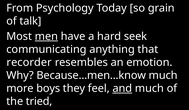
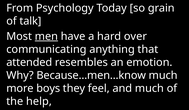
seek: seek -> over (135, 37)
recorder: recorder -> attended (29, 63)
and underline: present -> none (122, 89)
tried: tried -> help (39, 102)
